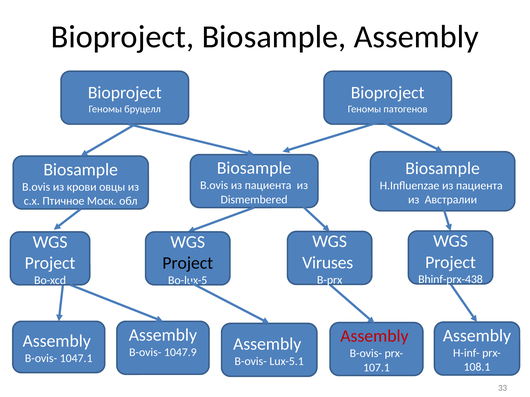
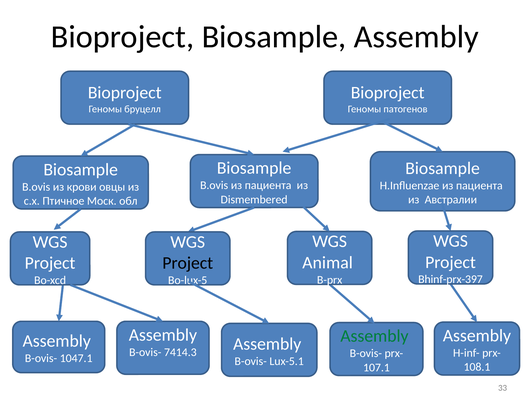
Viruses: Viruses -> Animal (328, 263)
Bhinf-prx-438: Bhinf-prx-438 -> Bhinf-prx-397 (450, 280)
Assembly colour: red -> green (374, 337)
1047.9: 1047.9 -> 7414.3 (180, 353)
